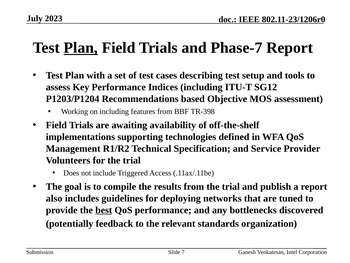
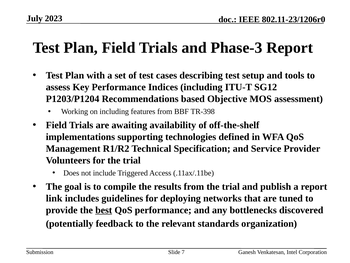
Plan underline: present -> none (81, 48)
Phase-7: Phase-7 -> Phase-3 (236, 48)
also: also -> link (54, 198)
